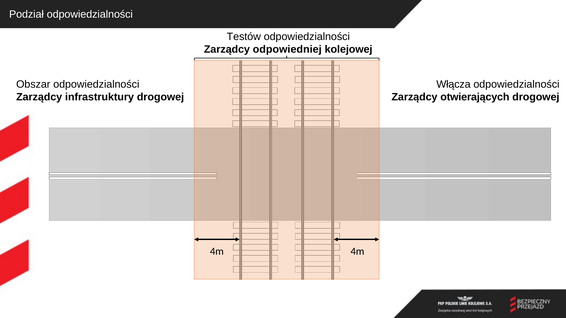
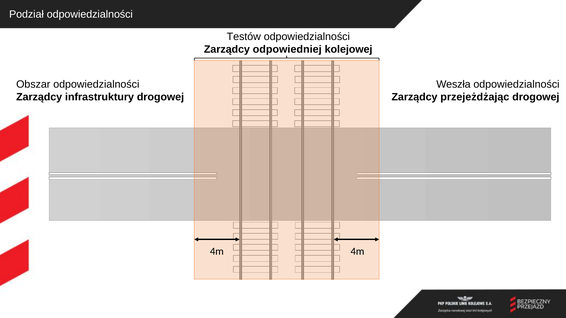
Włącza: Włącza -> Weszła (453, 84)
otwierających: otwierających -> przejeżdżając (475, 97)
